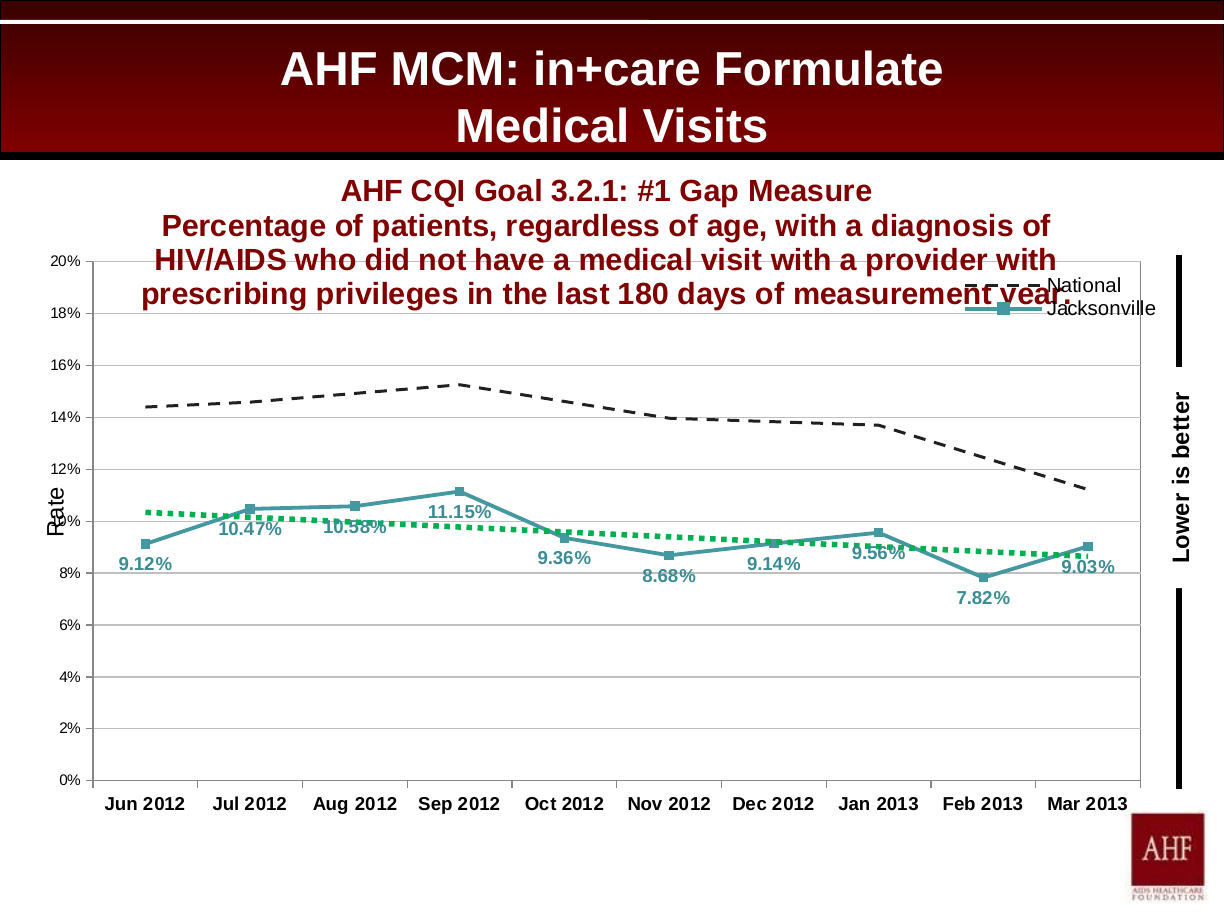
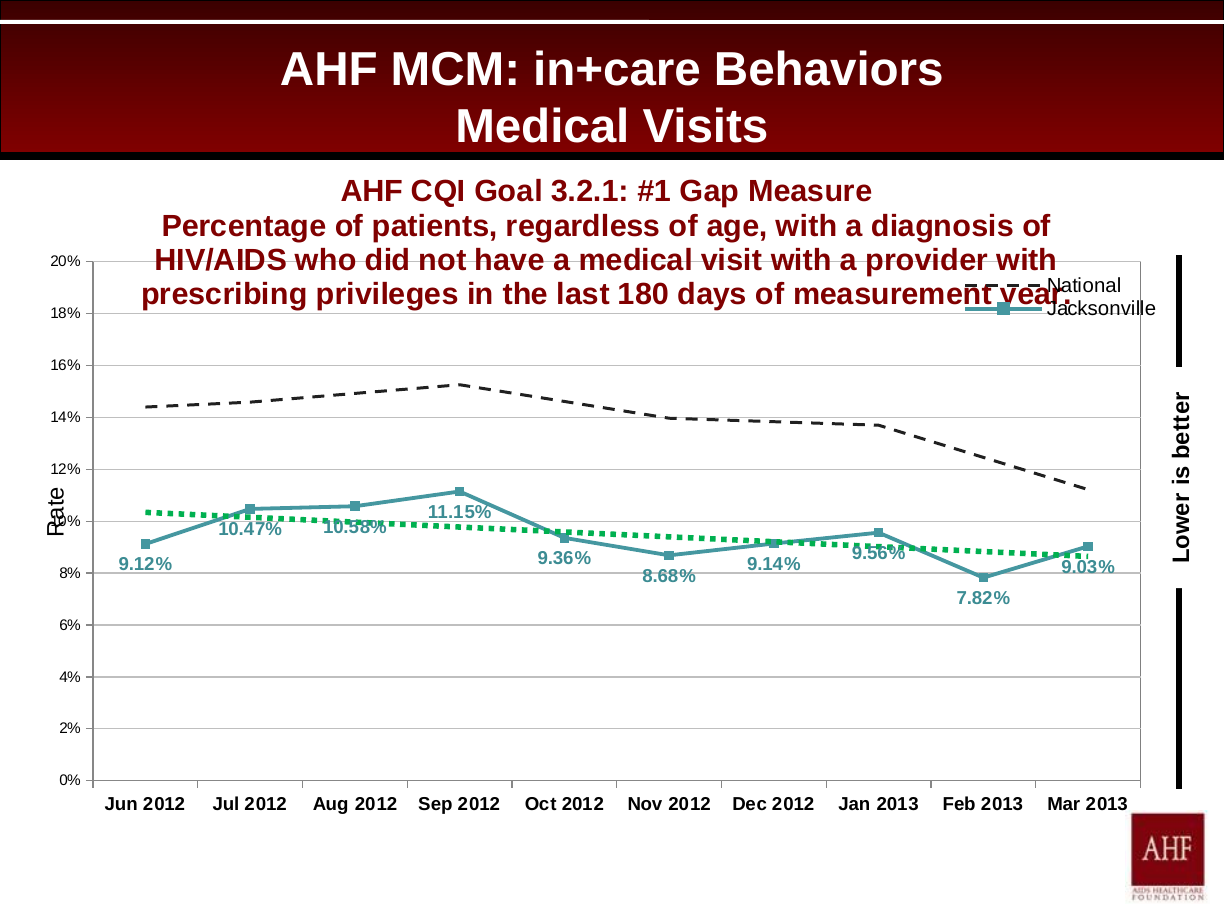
Formulate: Formulate -> Behaviors (829, 70)
